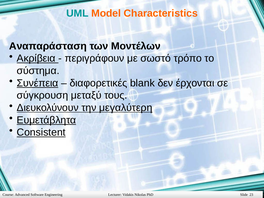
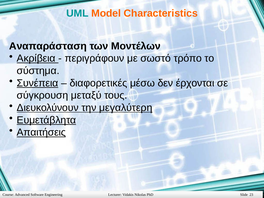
blank: blank -> μέσω (142, 83)
Consistent: Consistent -> Απαιτήσεις (41, 132)
